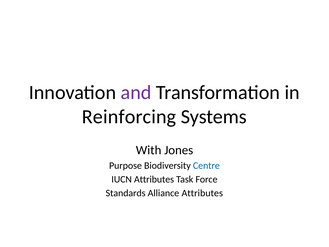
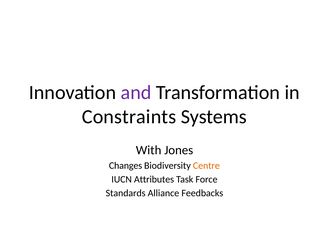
Reinforcing: Reinforcing -> Constraints (129, 117)
Purpose: Purpose -> Changes (126, 165)
Centre colour: blue -> orange (206, 165)
Alliance Attributes: Attributes -> Feedbacks (202, 193)
